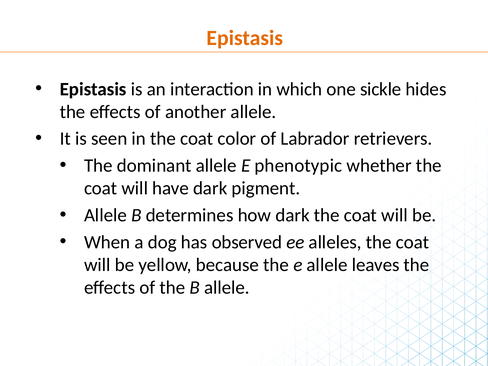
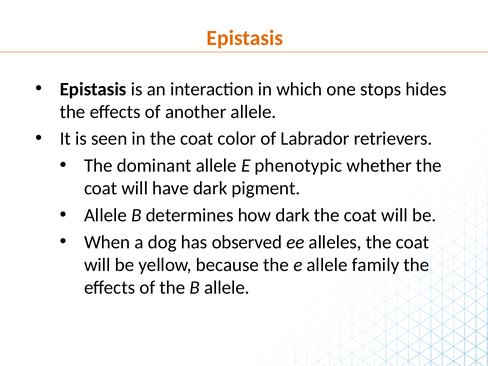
sickle: sickle -> stops (381, 89)
leaves: leaves -> family (376, 265)
